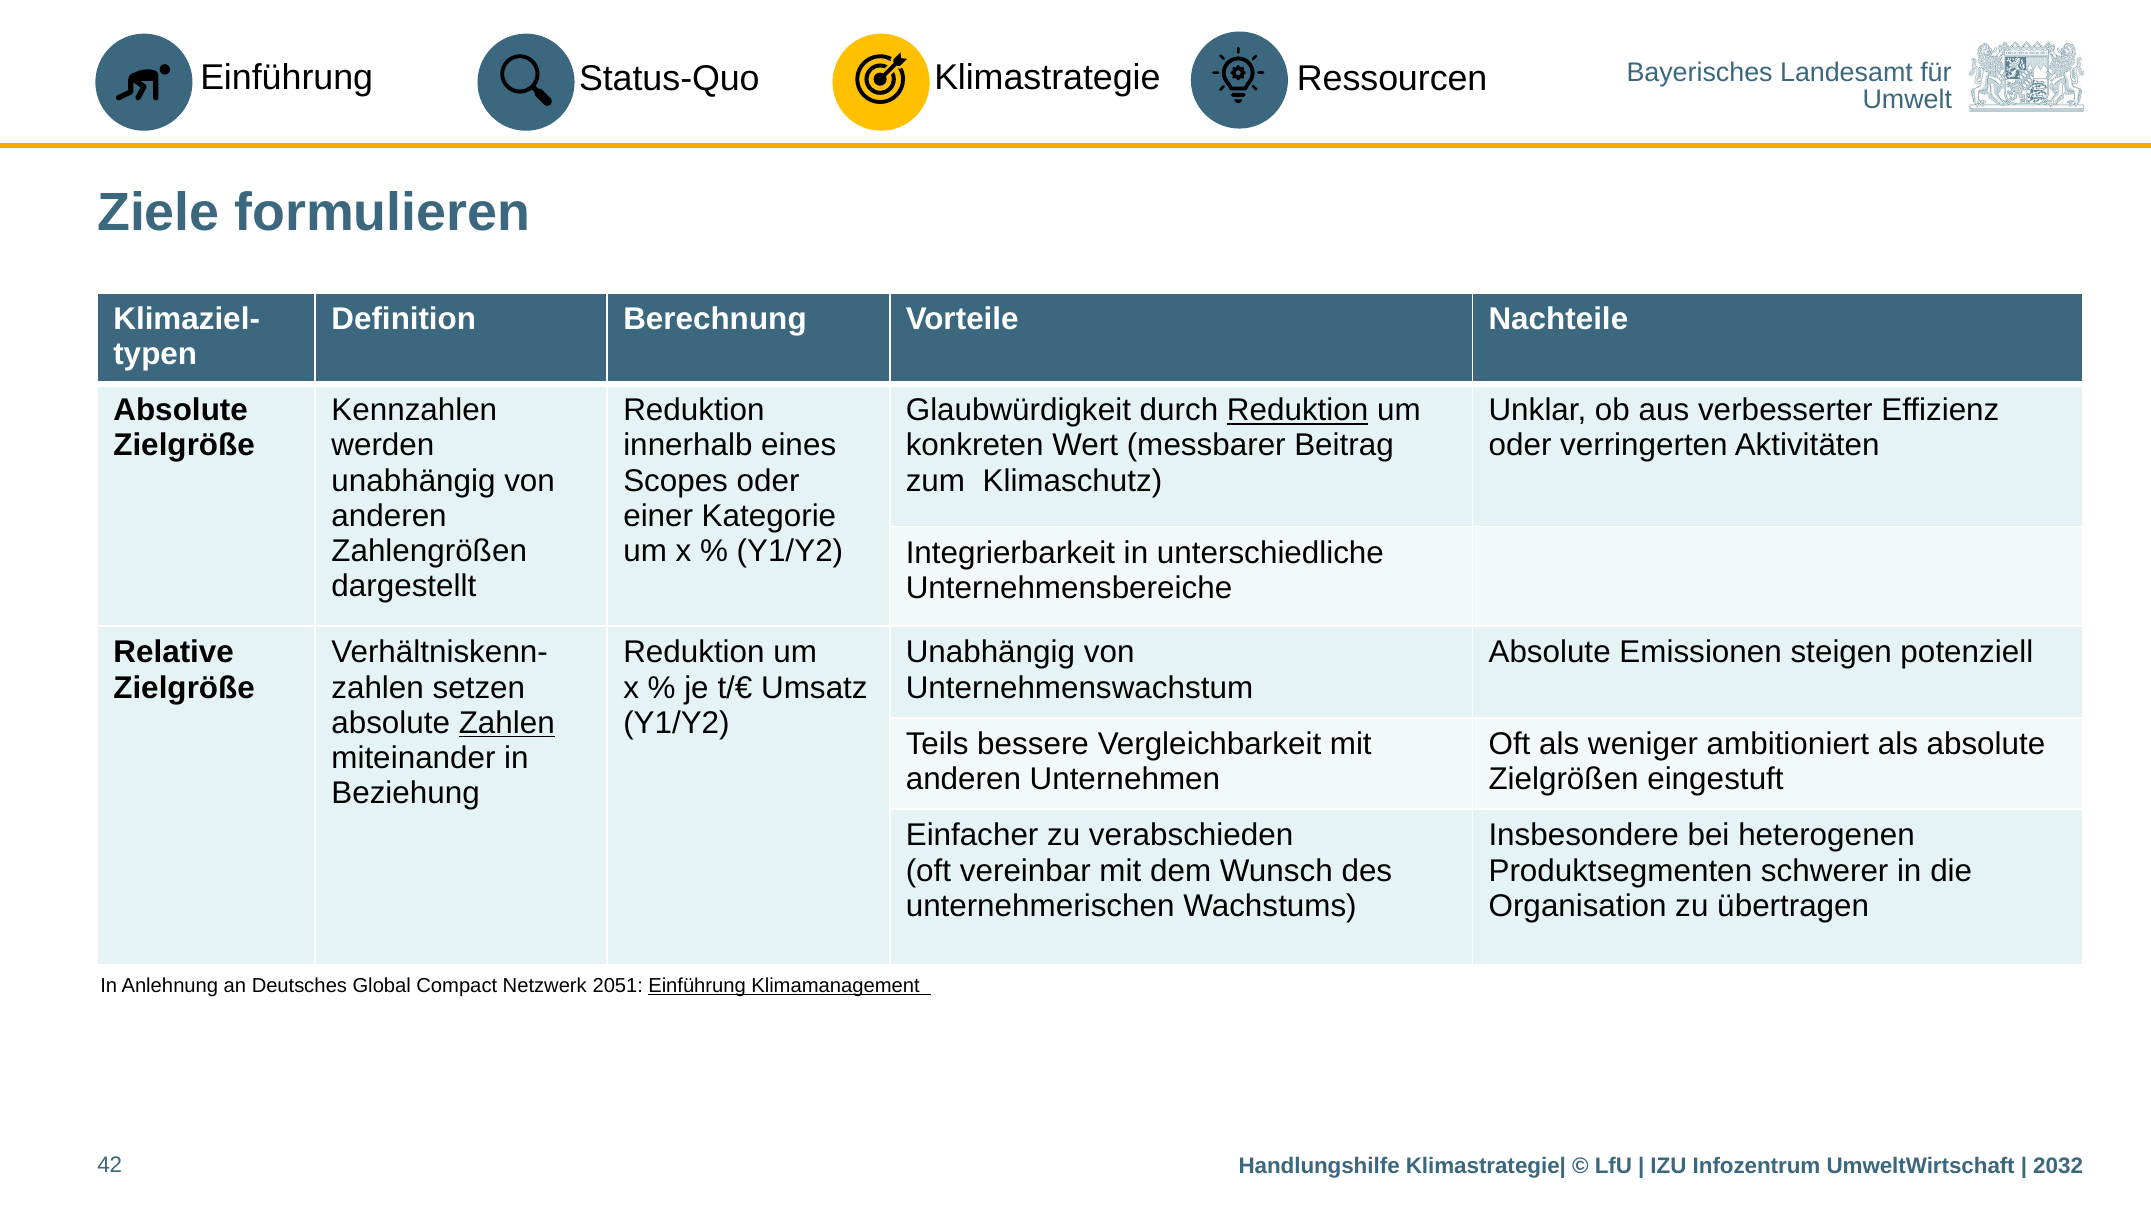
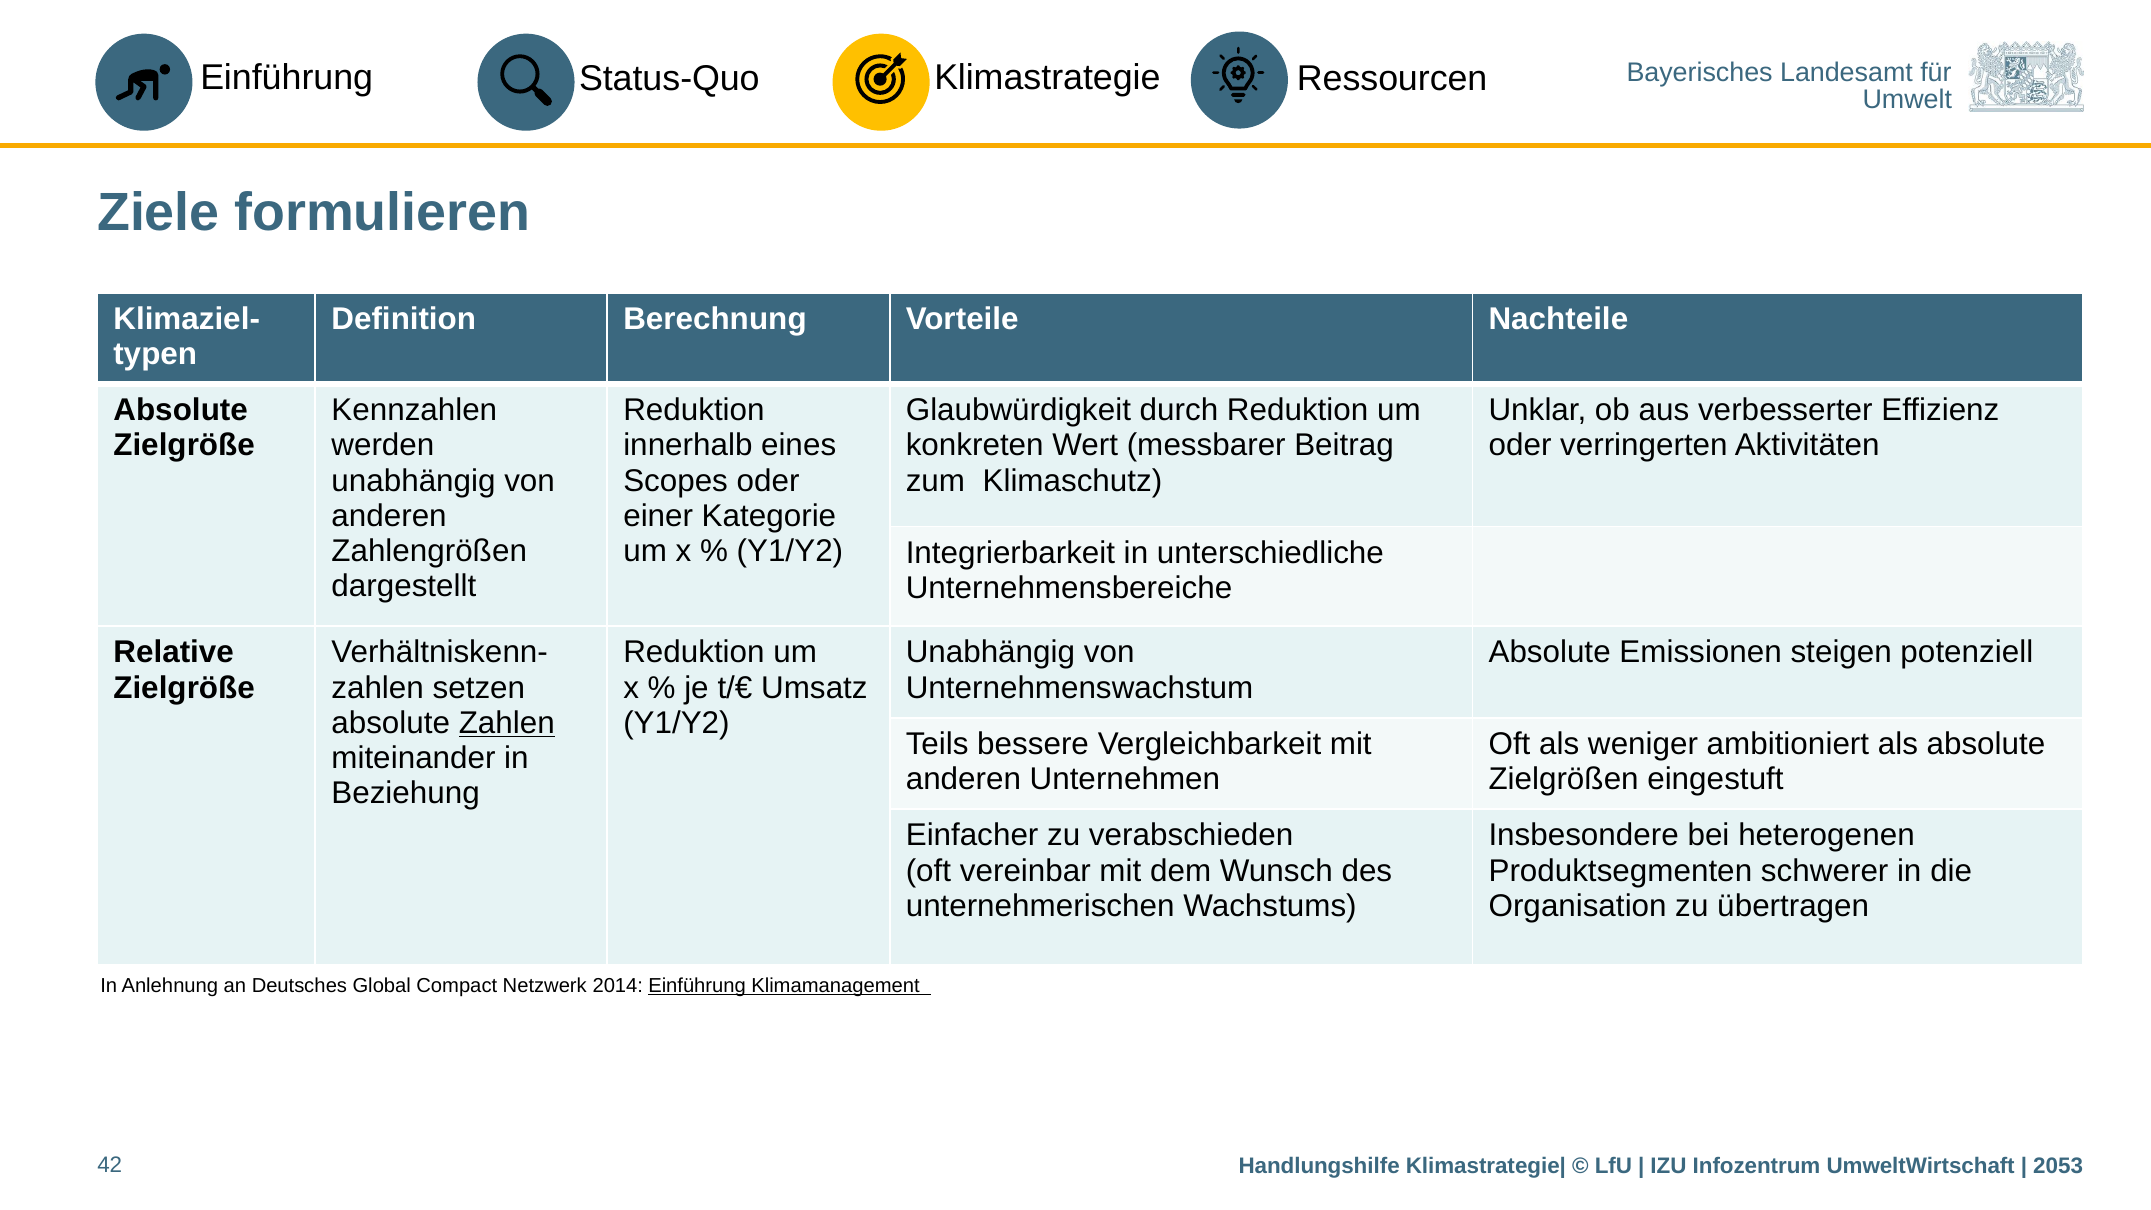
Reduktion underline: present -> none (1298, 410)
2051: 2051 -> 2014 (618, 986)
2032: 2032 -> 2053 (2058, 1166)
